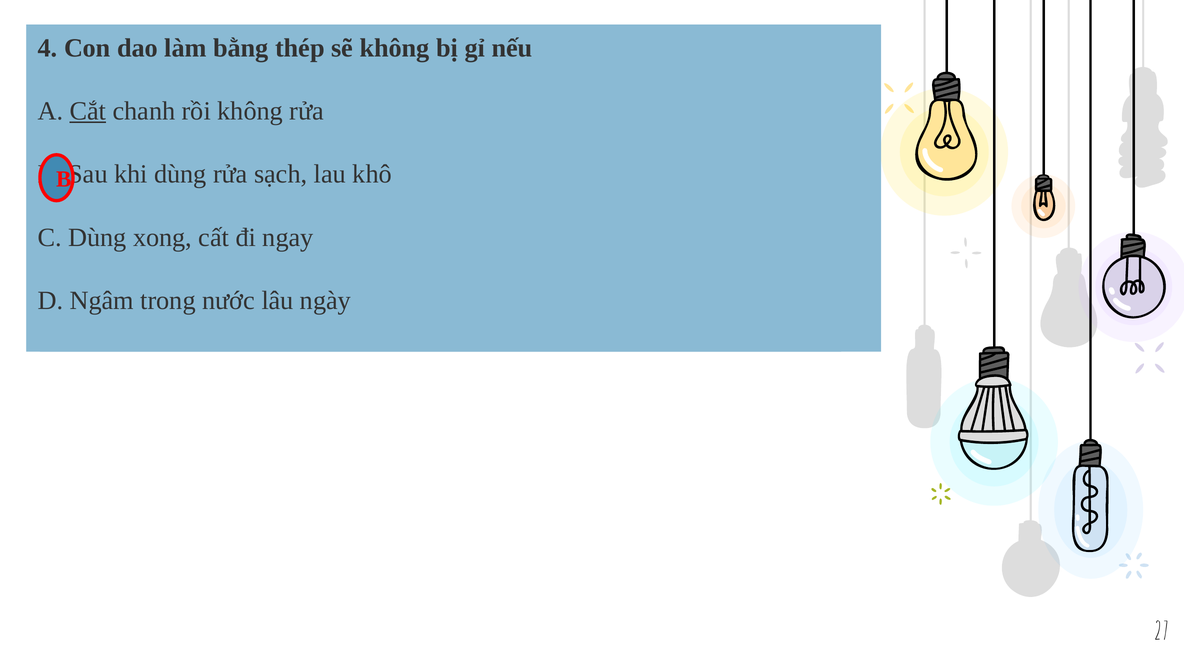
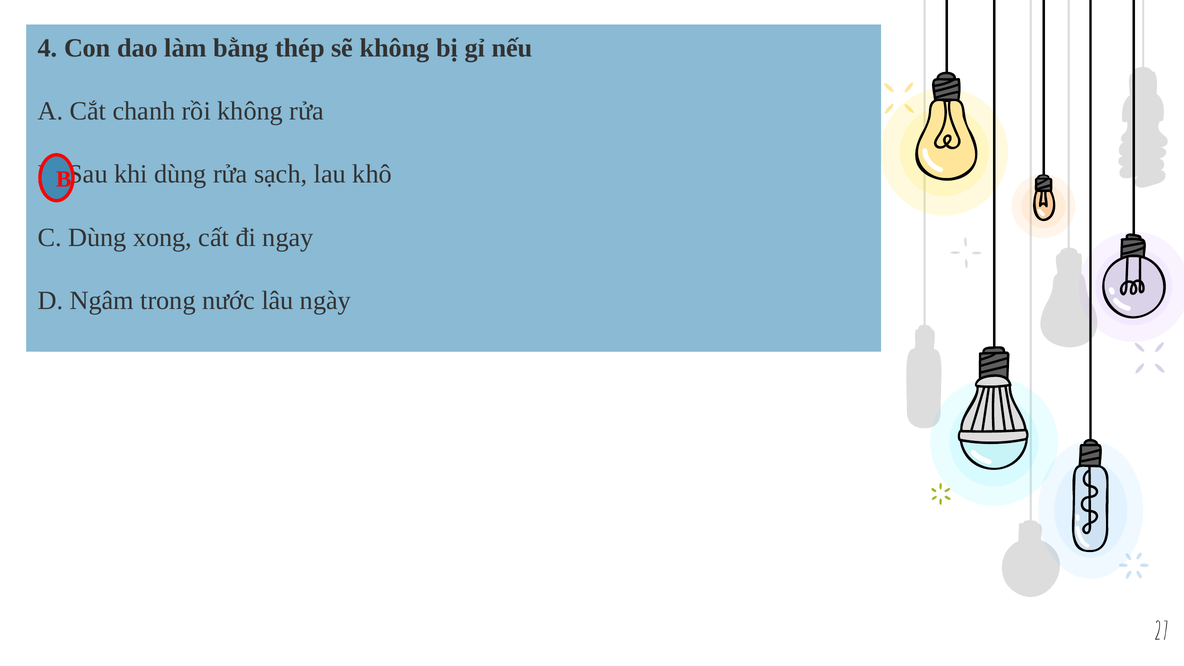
Cắt underline: present -> none (88, 111)
